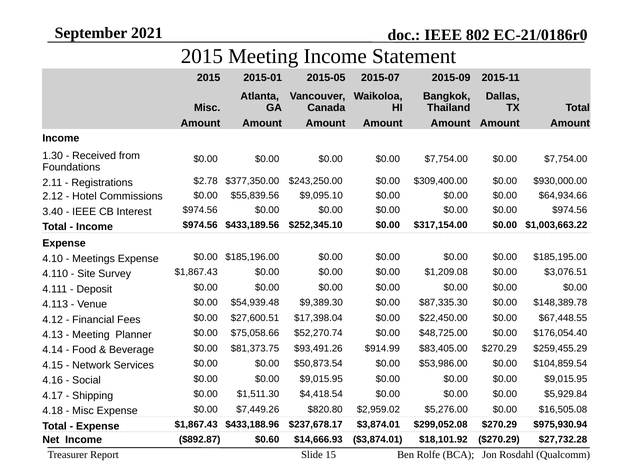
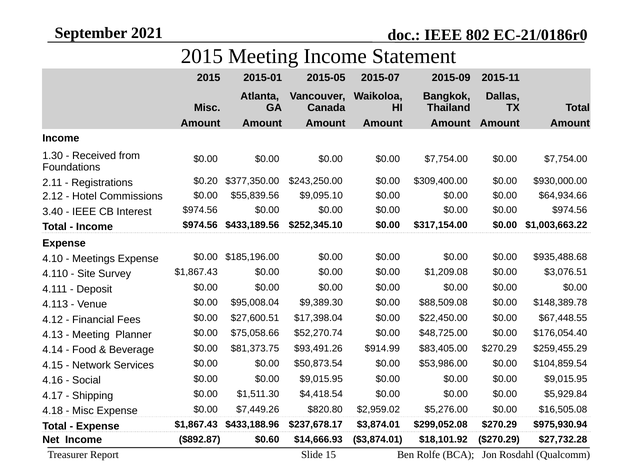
$2.78: $2.78 -> $0.20 (206, 181)
$185,195.00: $185,195.00 -> $935,488.68 (560, 257)
$54,939.48: $54,939.48 -> $95,008.04 (255, 303)
$87,335.30: $87,335.30 -> $88,509.08 (443, 303)
